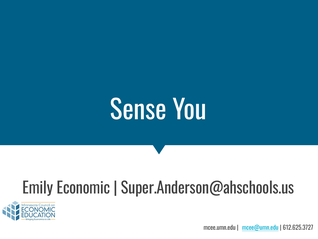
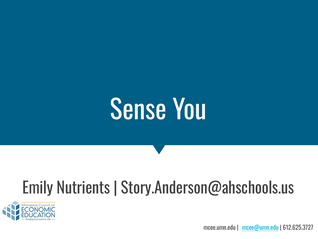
Economic: Economic -> Nutrients (83, 188)
Super.Anderson@ahschools.us: Super.Anderson@ahschools.us -> Story.Anderson@ahschools.us (208, 188)
